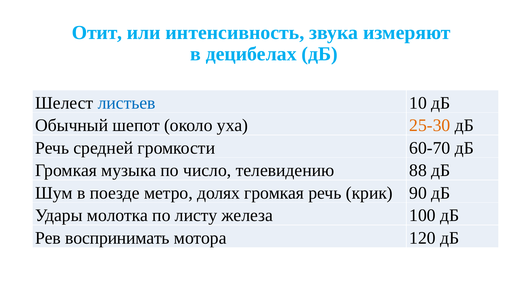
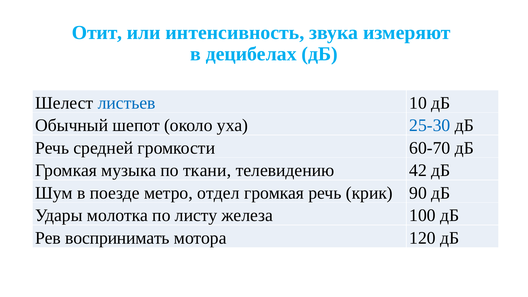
25-30 colour: orange -> blue (430, 125)
число: число -> ткани (207, 170)
88: 88 -> 42 (418, 170)
долях: долях -> отдел (218, 193)
